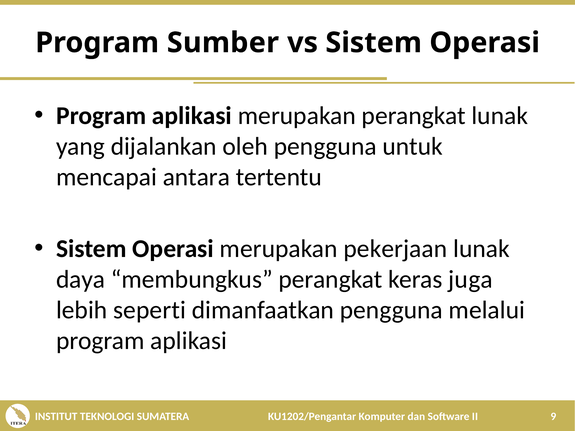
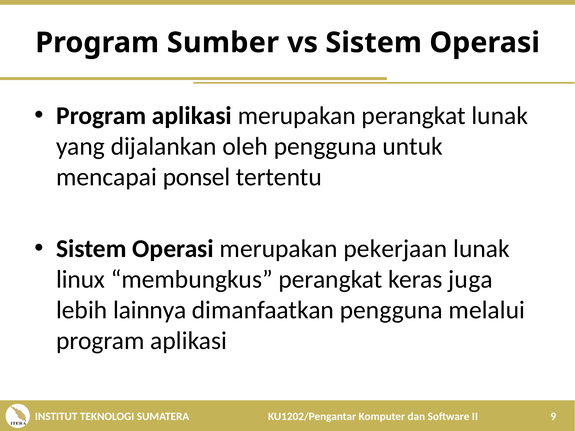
antara: antara -> ponsel (196, 177)
daya: daya -> linux (81, 279)
seperti: seperti -> lainnya (150, 310)
